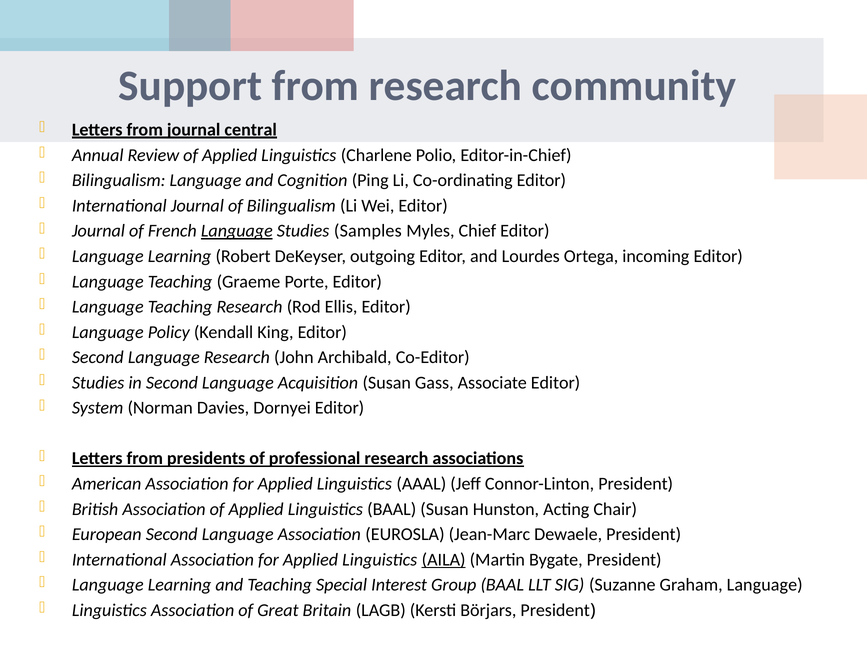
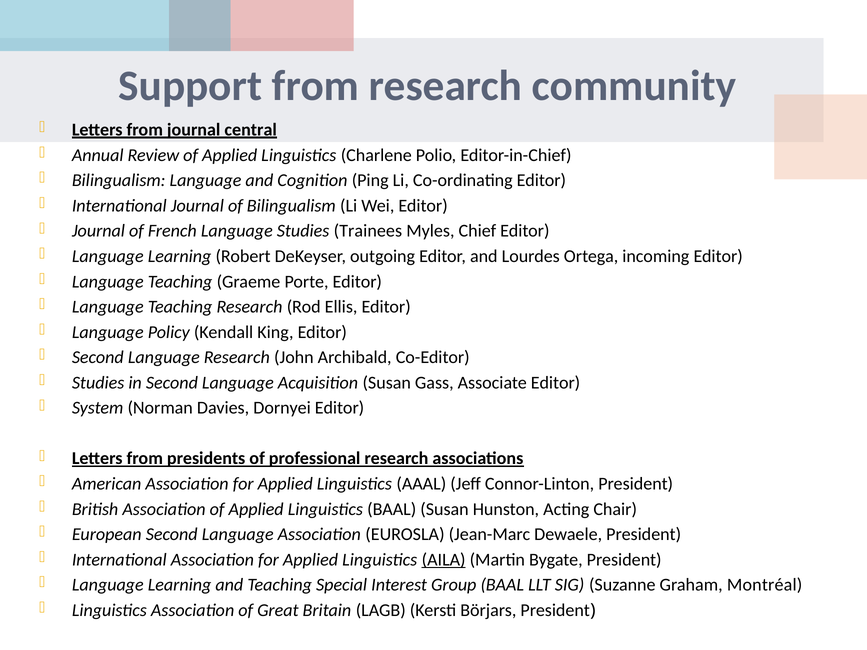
Language underline: present -> none (237, 231)
Samples: Samples -> Trainees (368, 231)
Graham Language: Language -> Montréal (765, 585)
